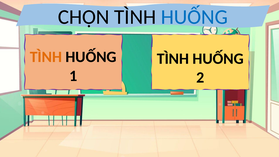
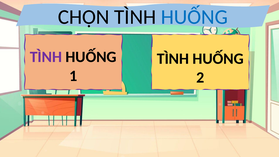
TÌNH colour: orange -> purple (46, 57)
